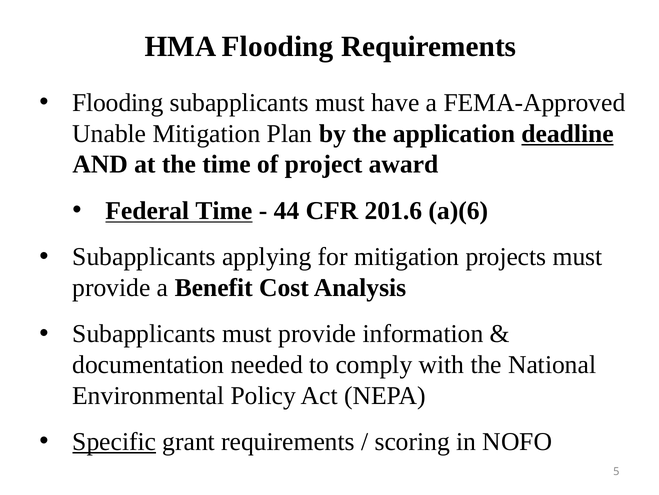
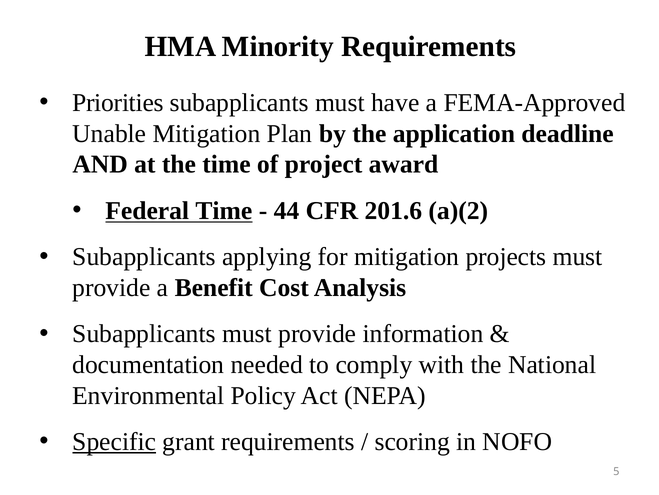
HMA Flooding: Flooding -> Minority (278, 47)
Flooding: Flooding -> Priorities (118, 103)
deadline underline: present -> none (567, 133)
a)(6: a)(6 -> a)(2 (458, 210)
